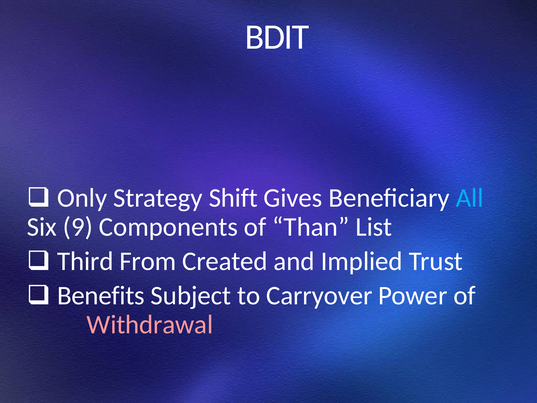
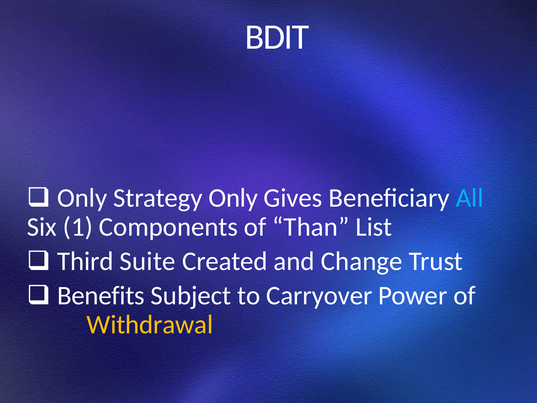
Strategy Shift: Shift -> Only (233, 198)
9: 9 -> 1 (78, 227)
From: From -> Suite (148, 261)
Implied: Implied -> Change (362, 261)
Withdrawal colour: pink -> yellow (150, 325)
